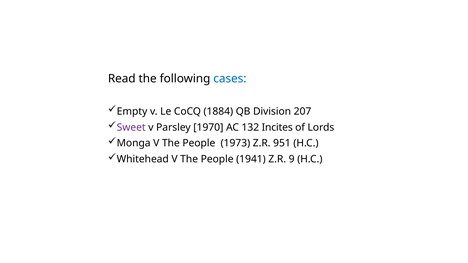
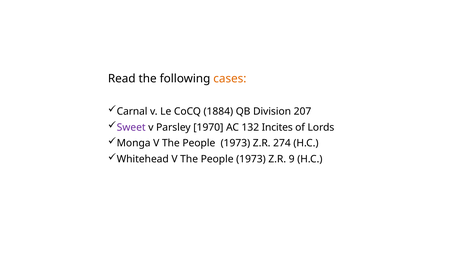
cases colour: blue -> orange (230, 79)
Empty: Empty -> Carnal (132, 111)
951: 951 -> 274 (282, 143)
1941: 1941 -> 1973 (251, 159)
